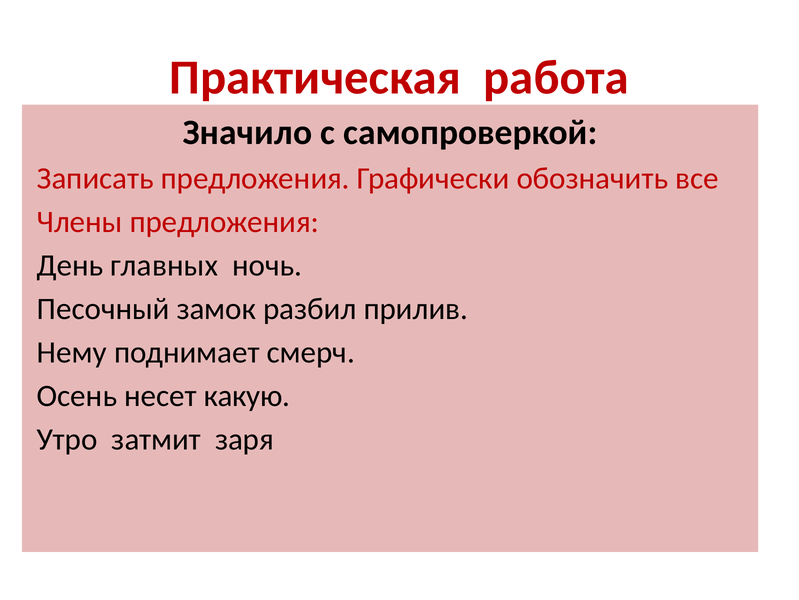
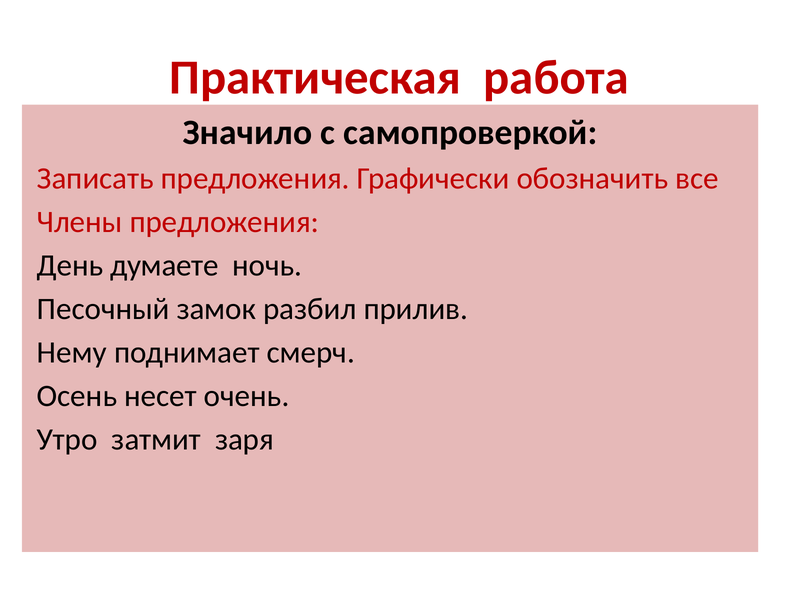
главных: главных -> думаете (164, 265)
какую: какую -> очень (247, 395)
